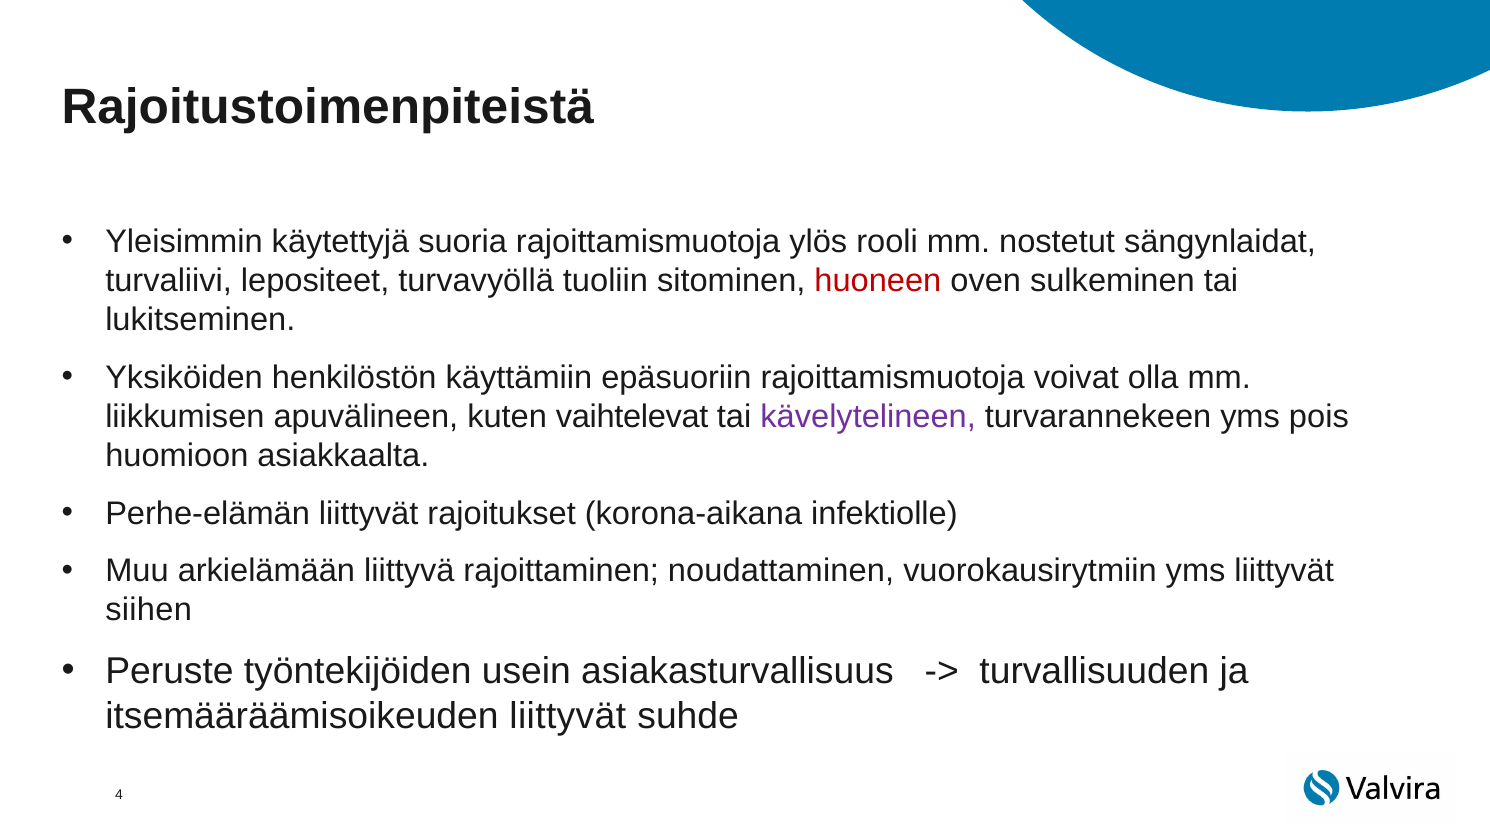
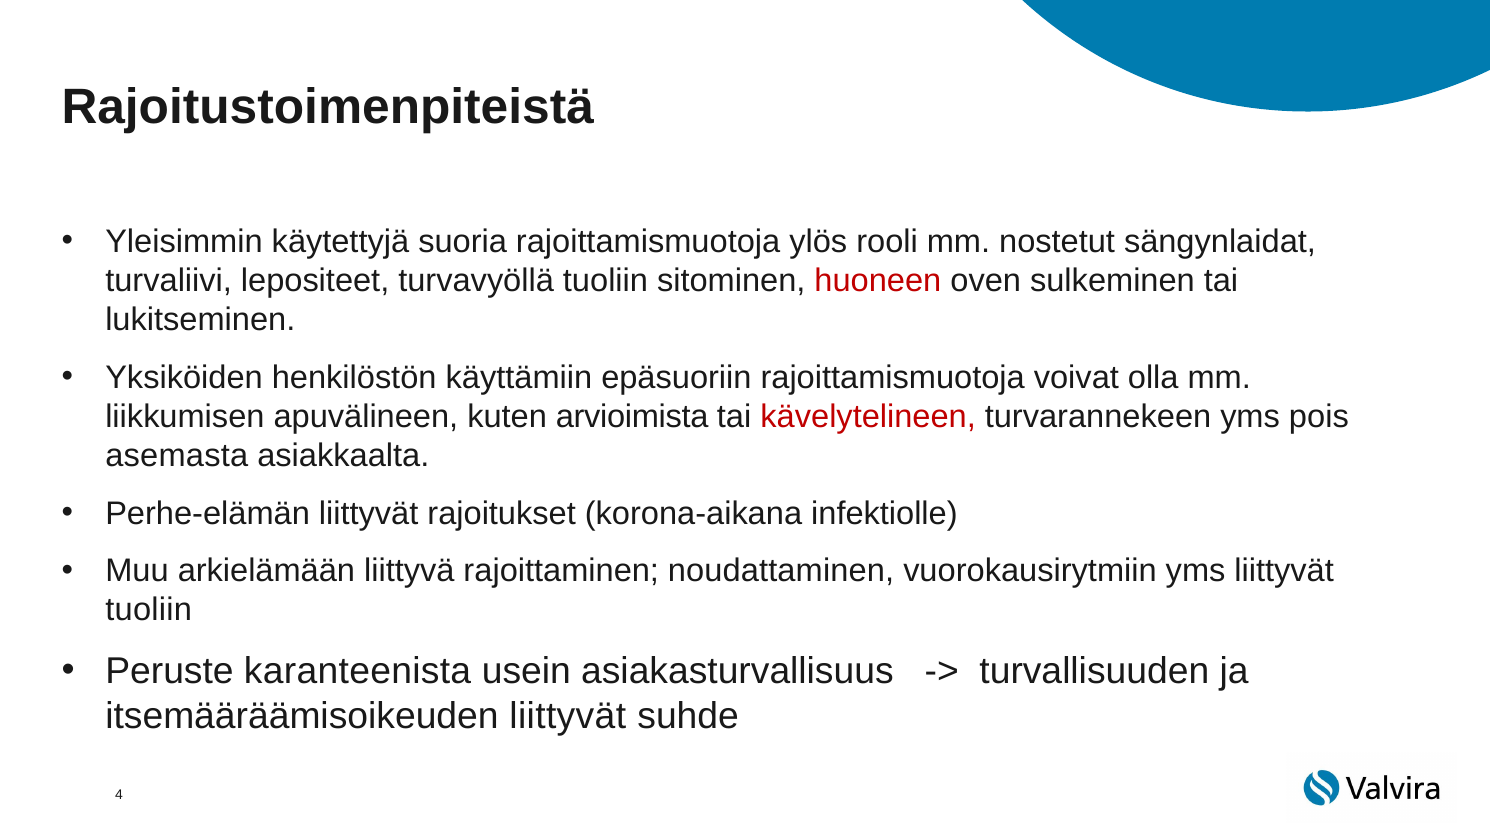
vaihtelevat: vaihtelevat -> arvioimista (632, 417)
kävelytelineen colour: purple -> red (868, 417)
huomioon: huomioon -> asemasta (177, 456)
siihen: siihen -> tuoliin (149, 610)
työntekijöiden: työntekijöiden -> karanteenista (358, 671)
